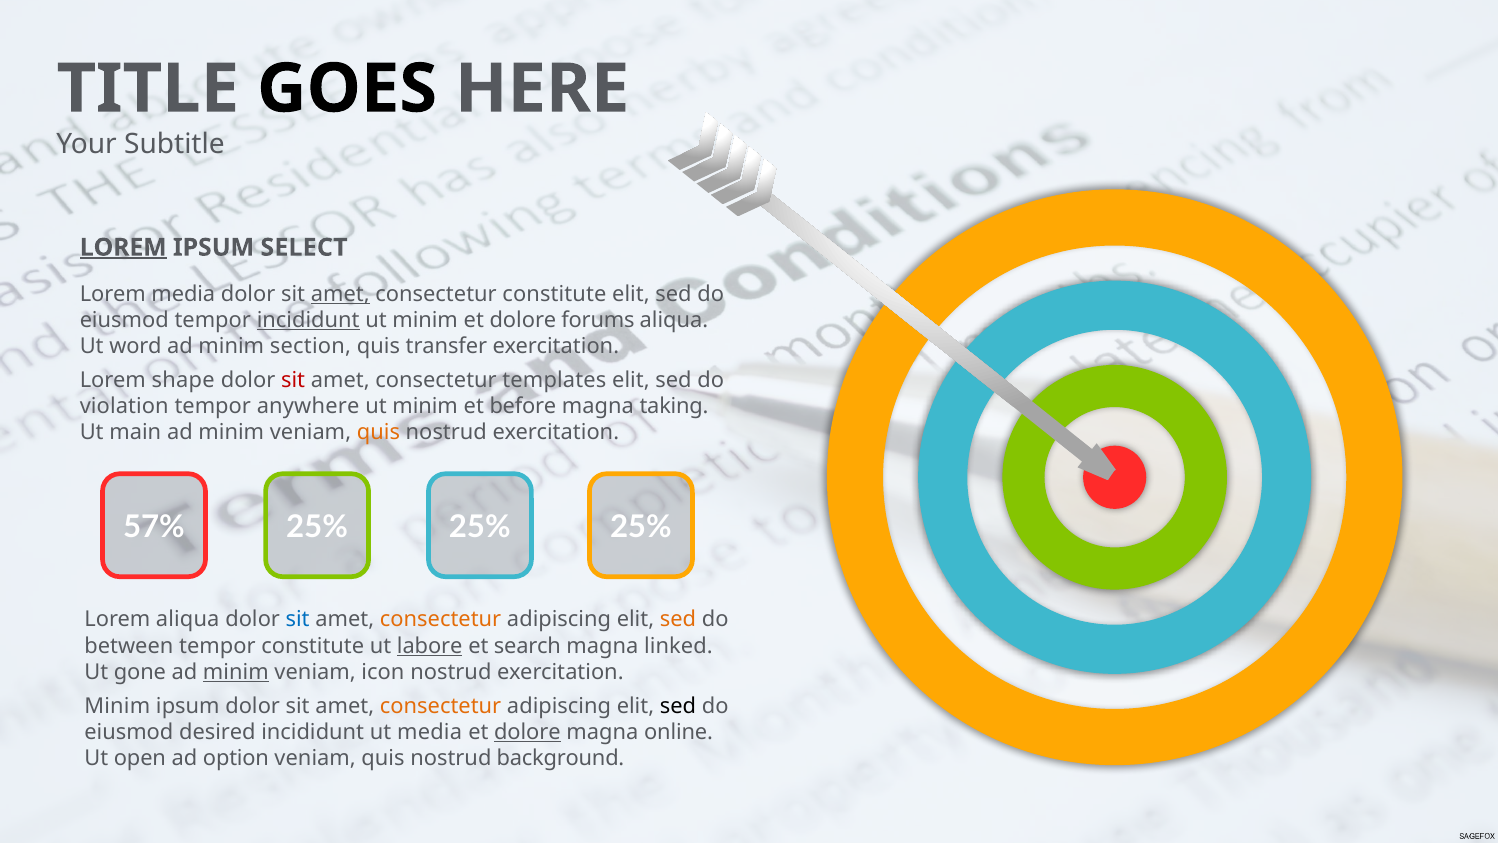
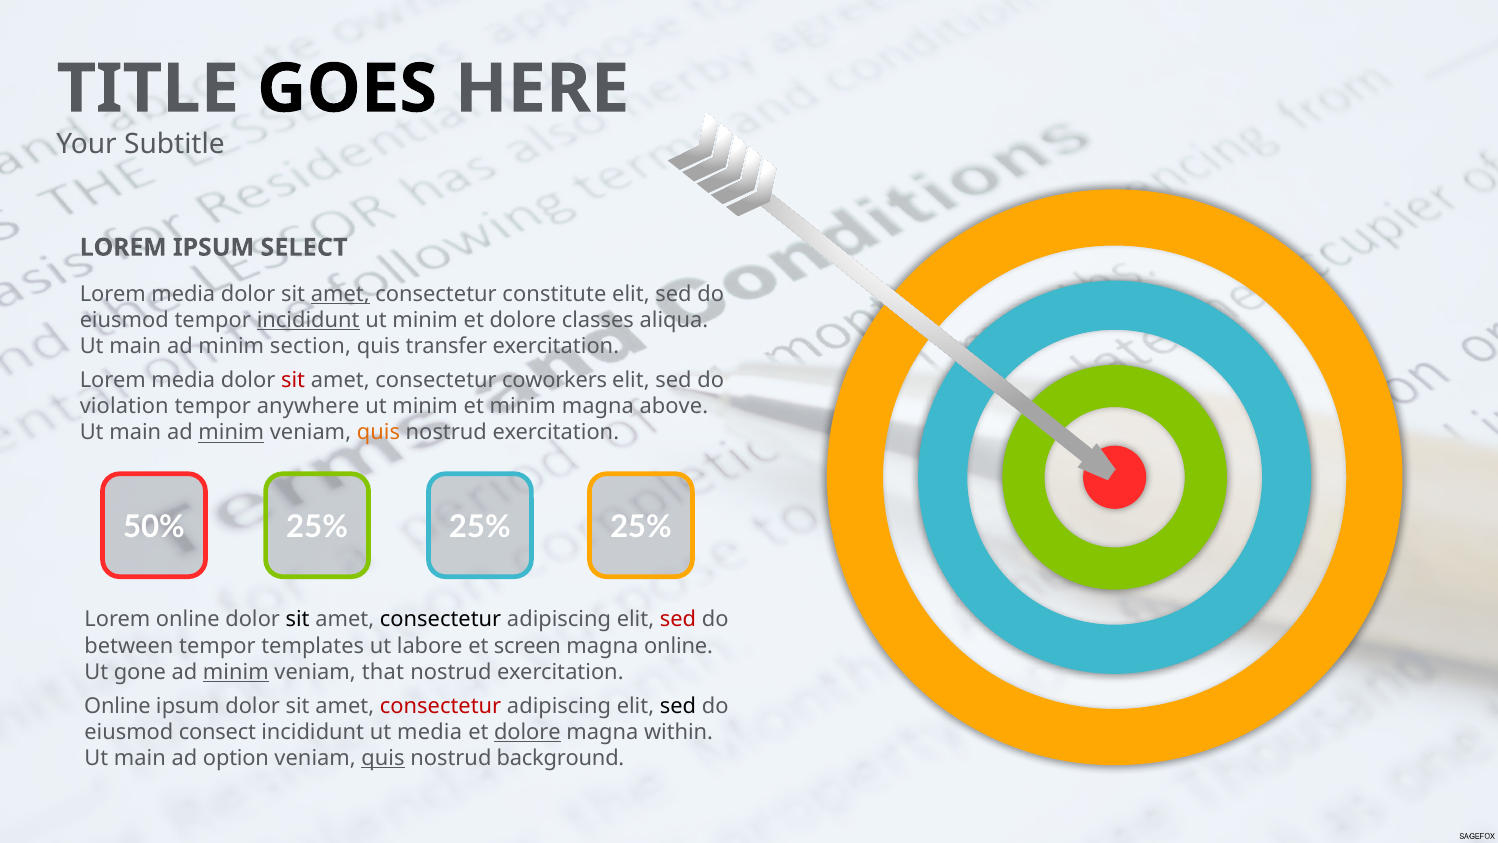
LOREM underline: present -> none (123, 247)
forums: forums -> classes (598, 320)
word: word -> main (135, 346)
shape: shape -> media (183, 380)
templates: templates -> coworkers (555, 380)
et before: before -> minim (523, 406)
taking: taking -> above (674, 406)
minim underline: none -> present (231, 433)
57%: 57% -> 50% (154, 527)
Lorem aliqua: aliqua -> online (188, 619)
sit colour: blue -> black (298, 619)
consectetur colour: orange -> black (441, 619)
sed colour: orange -> red (678, 619)
tempor constitute: constitute -> templates (313, 646)
labore underline: present -> none (430, 646)
search: search -> screen (527, 646)
magna linked: linked -> online (679, 646)
icon: icon -> that (383, 672)
Minim: Minim -> Online (117, 706)
consectetur colour: orange -> red (441, 706)
desired: desired -> consect (217, 732)
online: online -> within (679, 732)
open: open -> main (140, 758)
quis underline: none -> present (383, 758)
